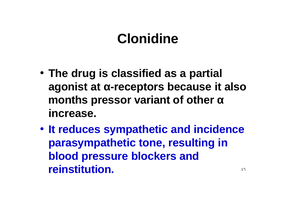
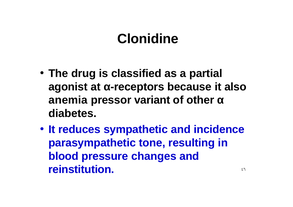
months: months -> anemia (68, 100)
increase: increase -> diabetes (73, 114)
blockers: blockers -> changes (154, 156)
